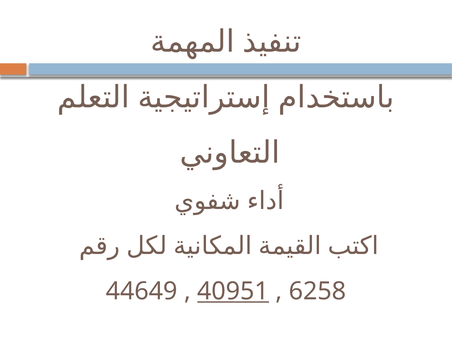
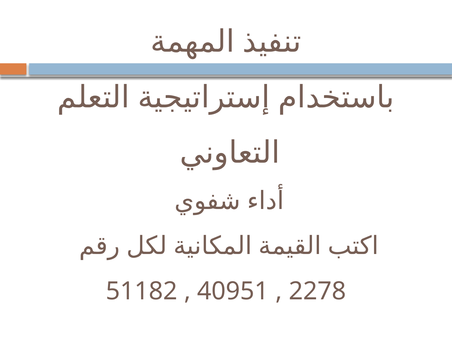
44649: 44649 -> 51182 (142, 291)
40951 underline: present -> none (233, 291)
6258: 6258 -> 2278 (317, 291)
